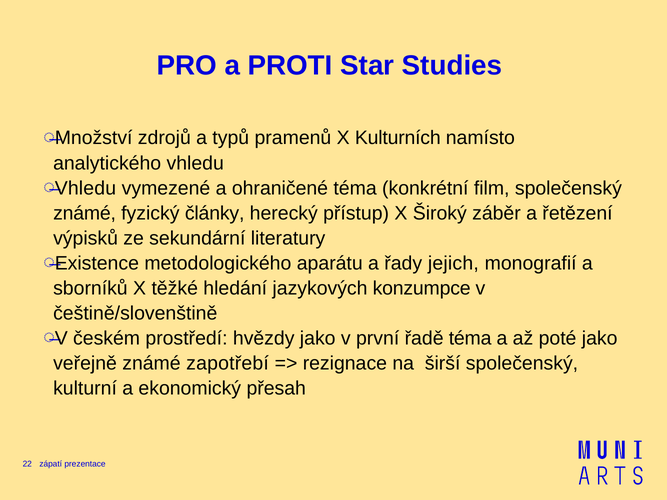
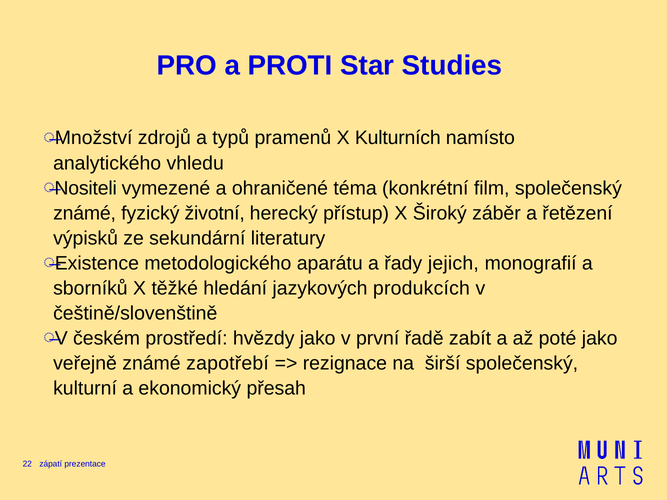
Vhledu: Vhledu -> Nositeli (86, 188)
články: články -> životní (215, 213)
konzumpce: konzumpce -> produkcích (421, 288)
řadě téma: téma -> zabít (470, 338)
